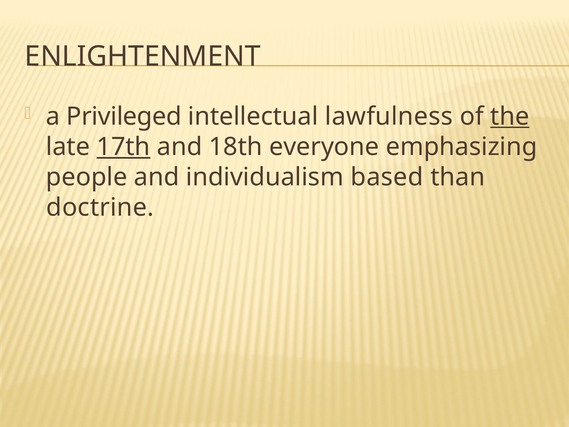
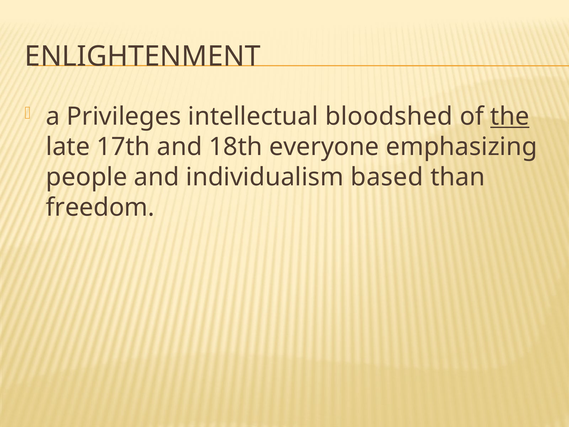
Privileged: Privileged -> Privileges (124, 116)
lawfulness: lawfulness -> bloodshed (389, 116)
17th underline: present -> none (123, 147)
doctrine: doctrine -> freedom (100, 208)
